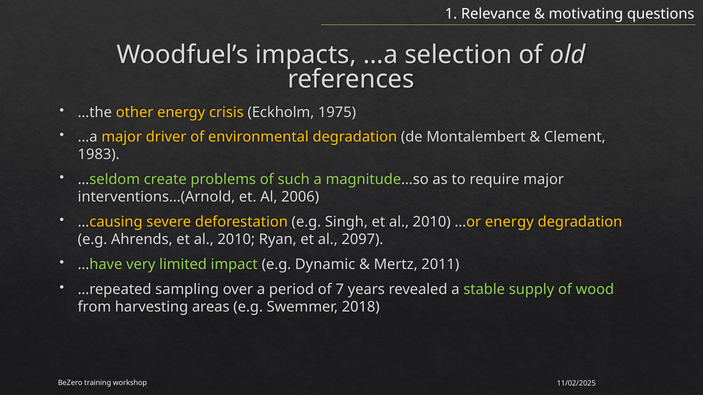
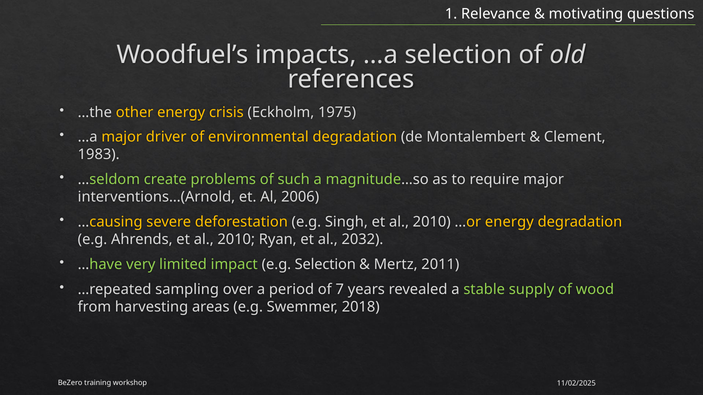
2097: 2097 -> 2032 (362, 240)
e.g Dynamic: Dynamic -> Selection (325, 265)
